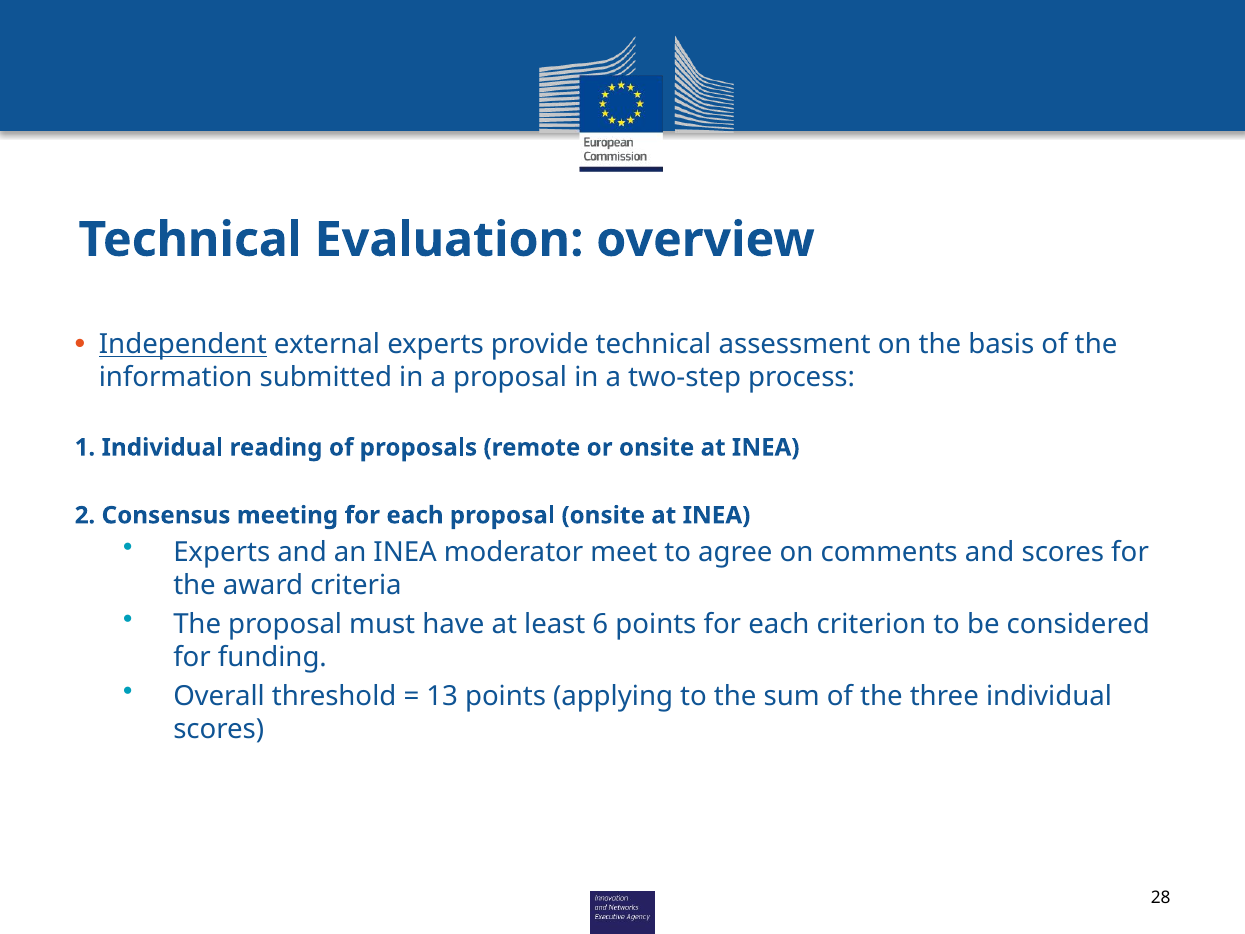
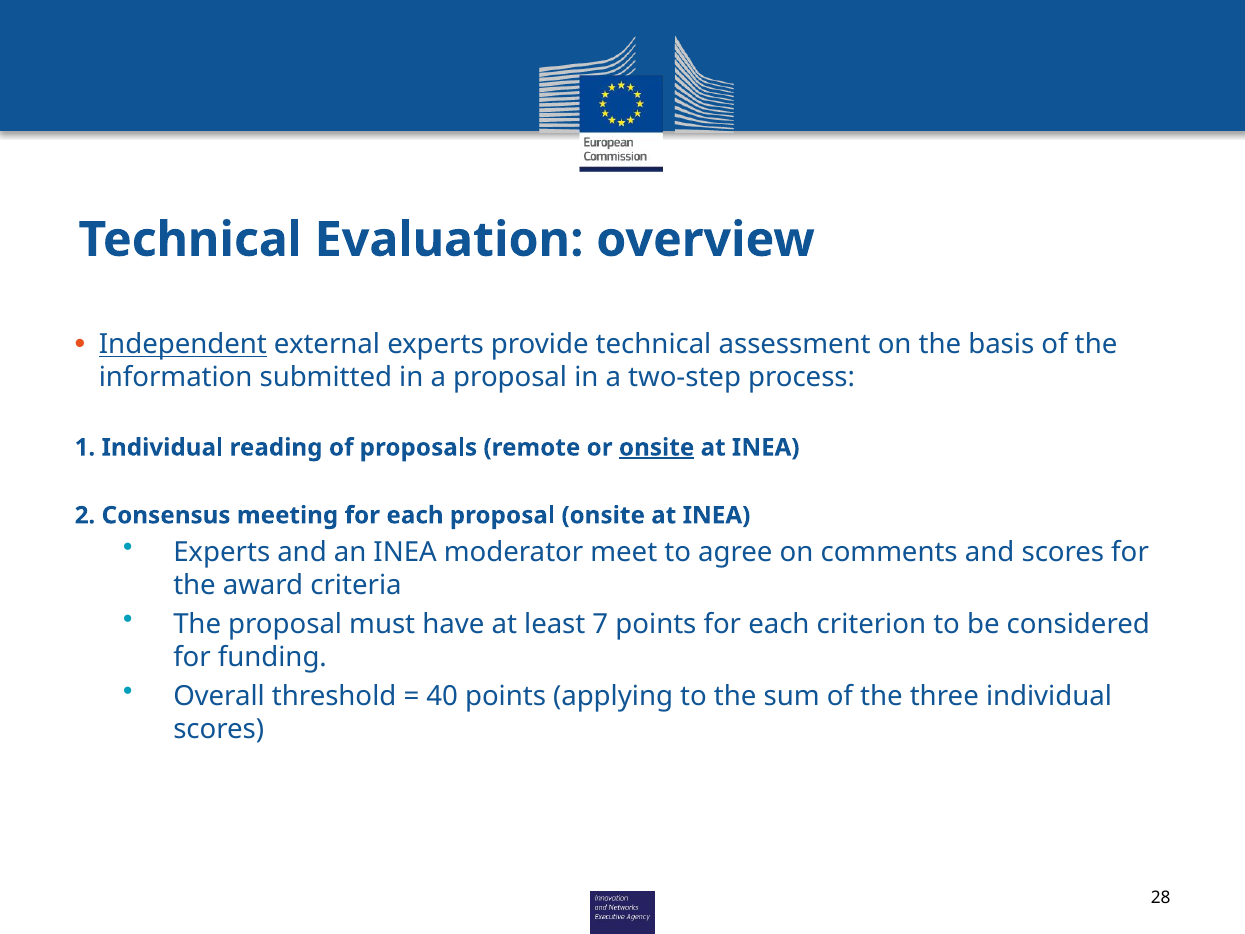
onsite underline: none -> present (657, 447)
6: 6 -> 7 (600, 624)
13: 13 -> 40 (442, 696)
